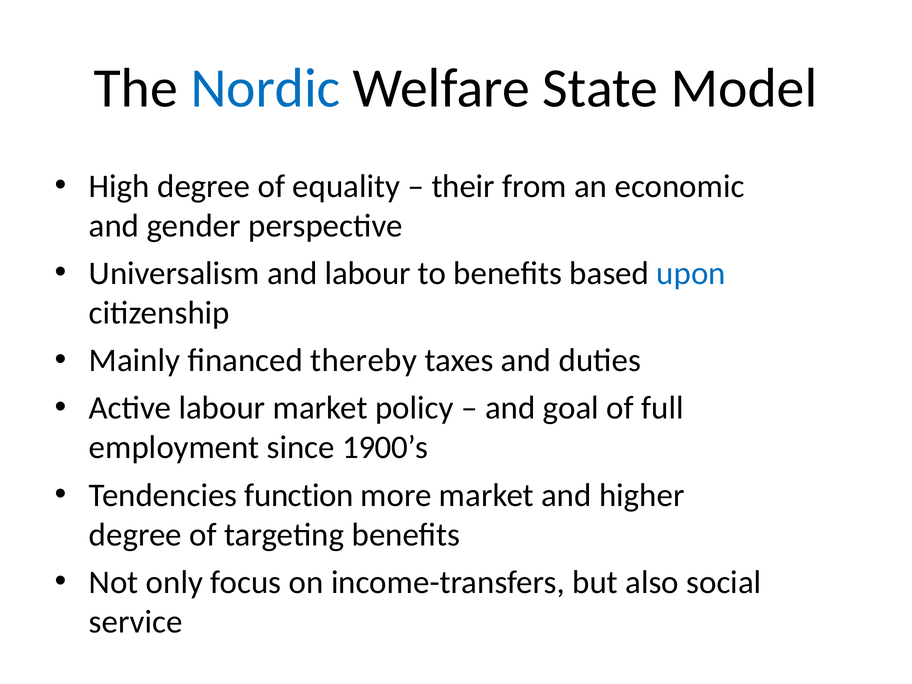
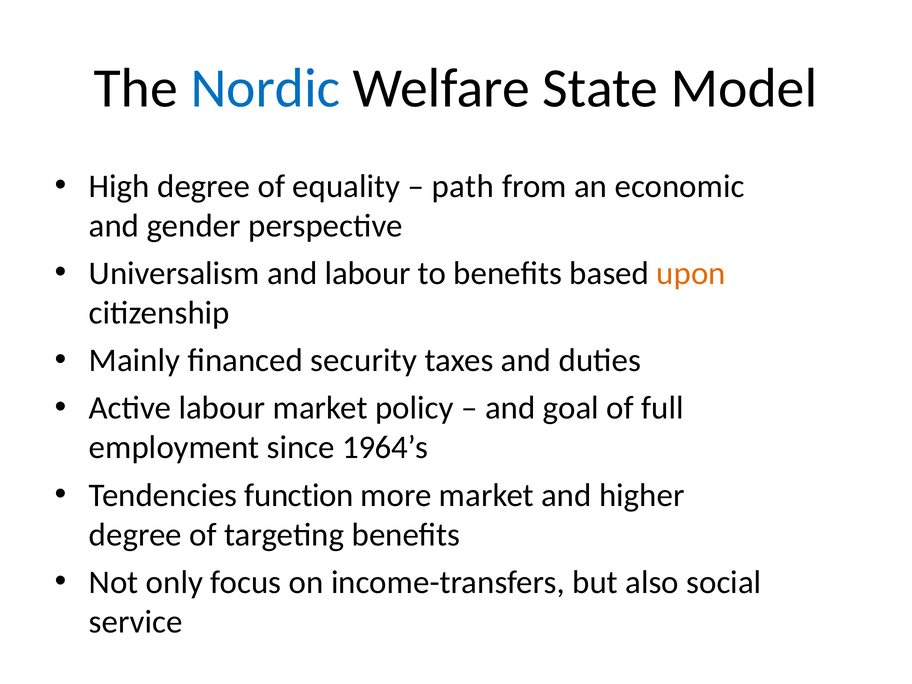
their: their -> path (463, 186)
upon colour: blue -> orange (691, 273)
thereby: thereby -> security (364, 360)
1900’s: 1900’s -> 1964’s (385, 448)
